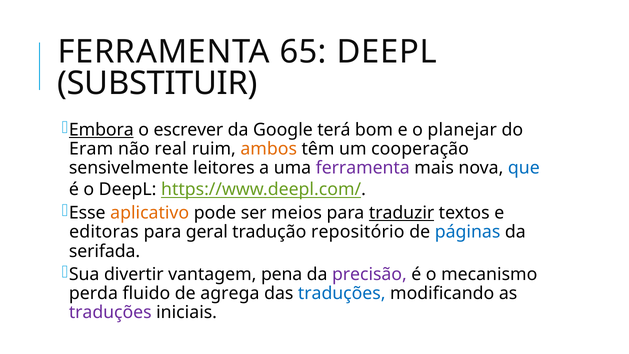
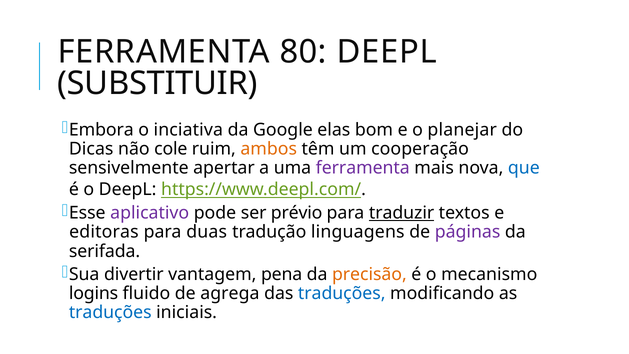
65: 65 -> 80 (303, 52)
Embora underline: present -> none (101, 130)
escrever: escrever -> inciativa (188, 130)
terá: terá -> elas (334, 130)
Eram: Eram -> Dicas (91, 149)
real: real -> cole (171, 149)
leitores: leitores -> apertar (224, 168)
aplicativo colour: orange -> purple (150, 213)
meios: meios -> prévio (297, 213)
geral: geral -> duas (207, 232)
repositório: repositório -> linguagens (358, 232)
páginas colour: blue -> purple (468, 232)
precisão colour: purple -> orange (369, 274)
perda: perda -> logins (94, 293)
traduções colour: purple -> blue (110, 312)
